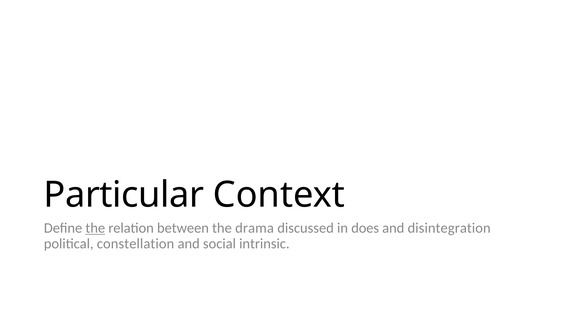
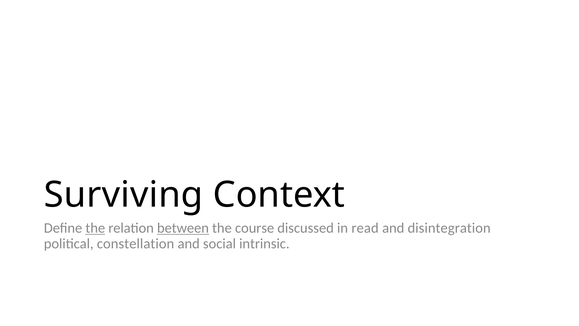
Particular: Particular -> Surviving (124, 195)
between underline: none -> present (183, 228)
drama: drama -> course (255, 228)
does: does -> read (365, 228)
